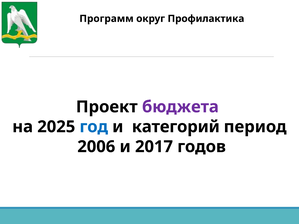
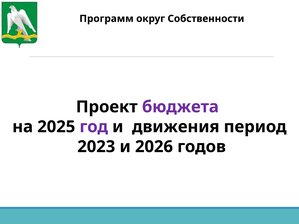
Профилактика: Профилактика -> Собственности (206, 19)
год colour: blue -> purple (94, 127)
категорий: категорий -> движения (176, 127)
2006: 2006 -> 2023 (96, 147)
2017: 2017 -> 2026 (154, 147)
